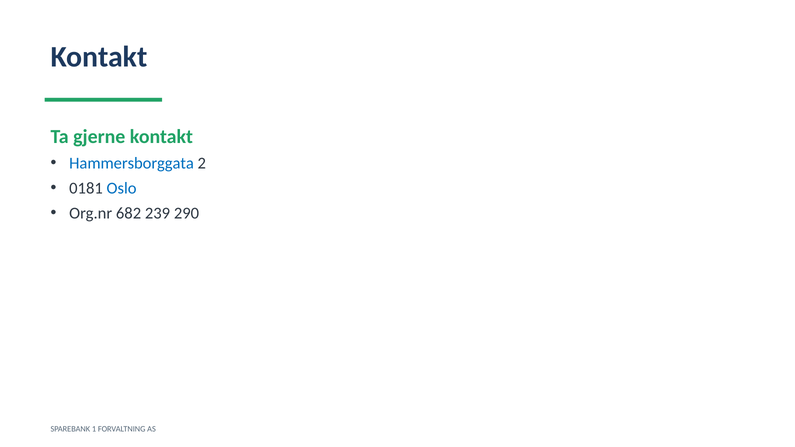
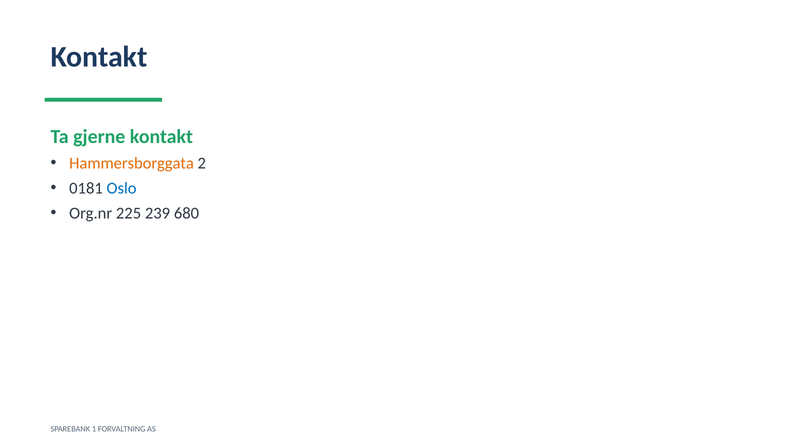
Hammersborggata colour: blue -> orange (132, 163)
682: 682 -> 225 (129, 213)
290: 290 -> 680 (186, 213)
